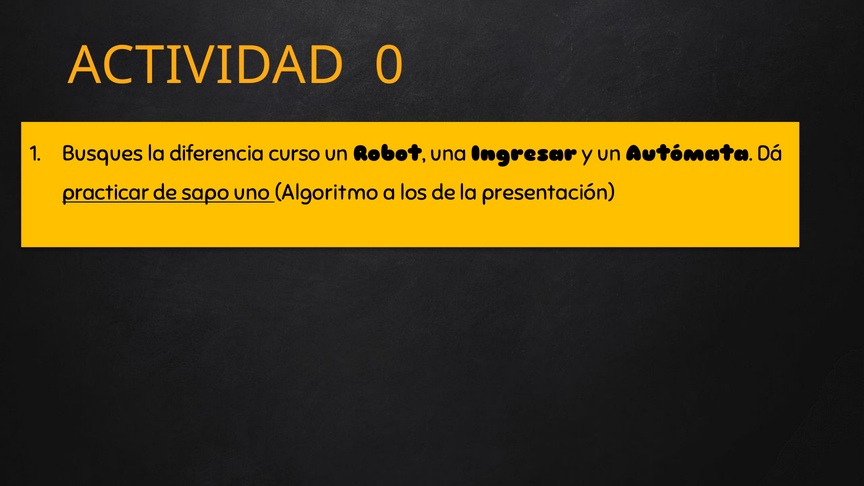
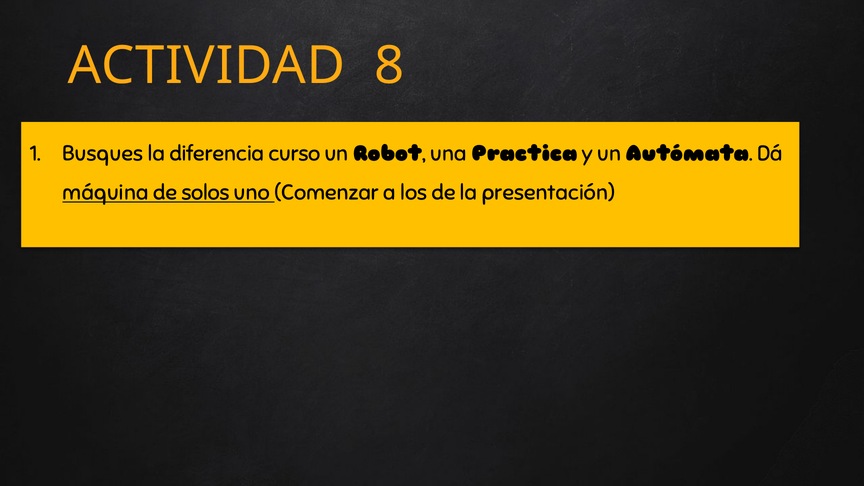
0: 0 -> 8 (390, 66)
Ingresar: Ingresar -> Practica (524, 154)
practicar: practicar -> máquina (105, 193)
sapo: sapo -> solos (206, 193)
Algoritmo: Algoritmo -> Comenzar (327, 193)
